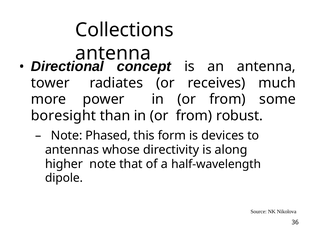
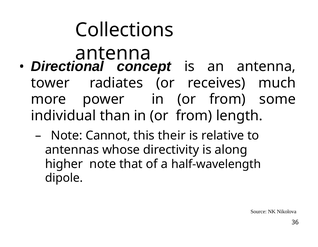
boresight: boresight -> individual (63, 116)
robust: robust -> length (239, 116)
Phased: Phased -> Cannot (108, 136)
form: form -> their (172, 136)
devices: devices -> relative (223, 136)
